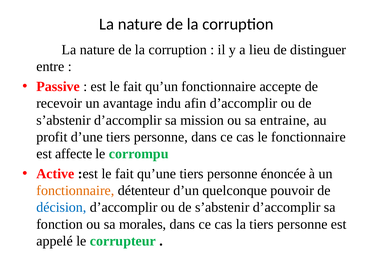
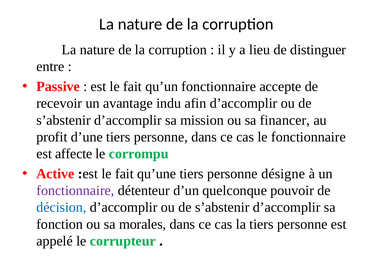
entraine: entraine -> financer (285, 120)
énoncée: énoncée -> désigne (283, 174)
fonctionnaire colour: orange -> purple (75, 190)
